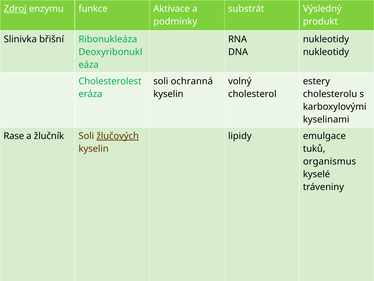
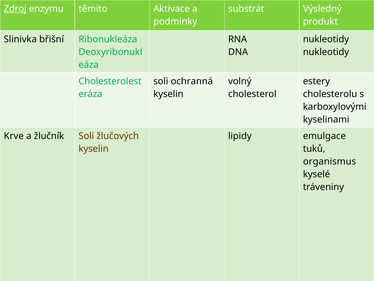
funkce: funkce -> těmito (93, 9)
Rase: Rase -> Krve (14, 136)
žlučových underline: present -> none (118, 136)
